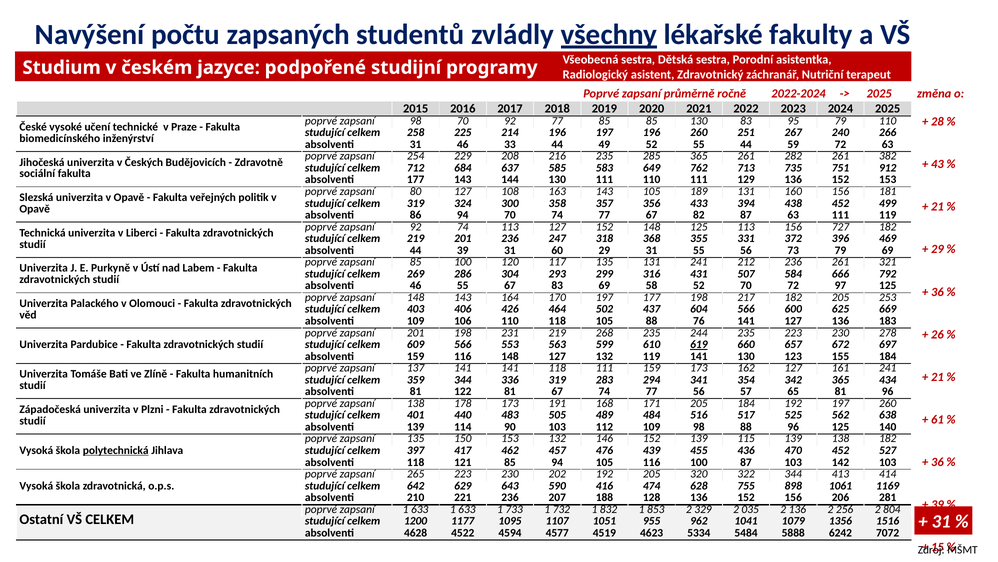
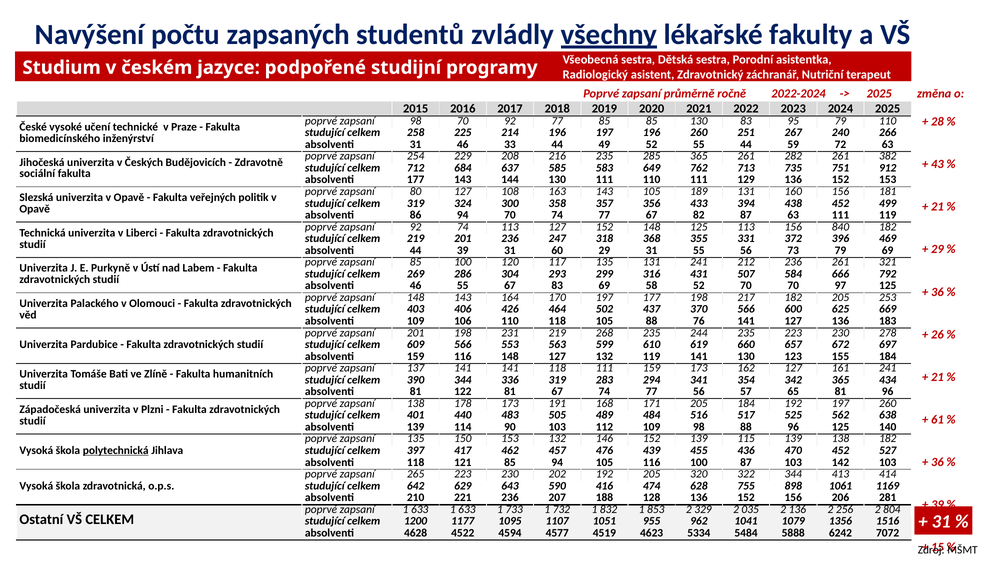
727: 727 -> 840 (840, 227)
70 72: 72 -> 70 (793, 285)
604: 604 -> 370 (699, 309)
619 underline: present -> none (699, 344)
359: 359 -> 390 (416, 379)
